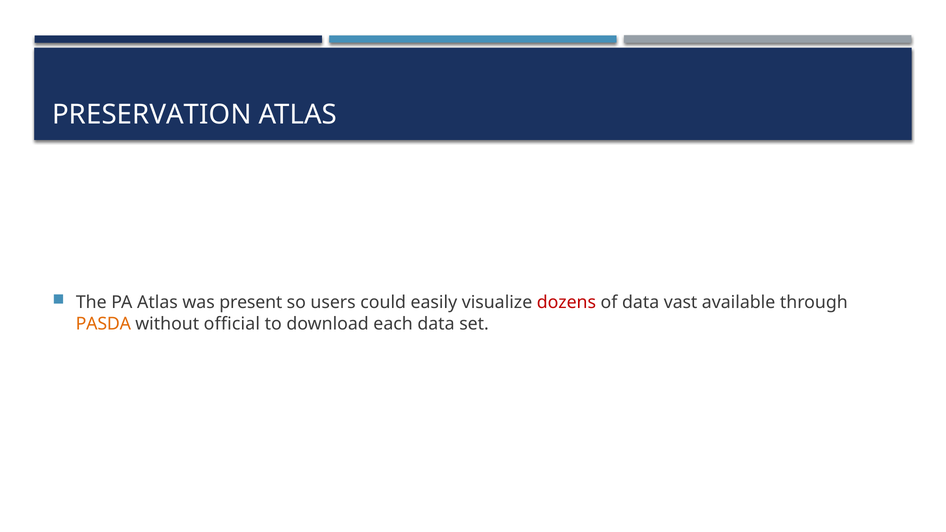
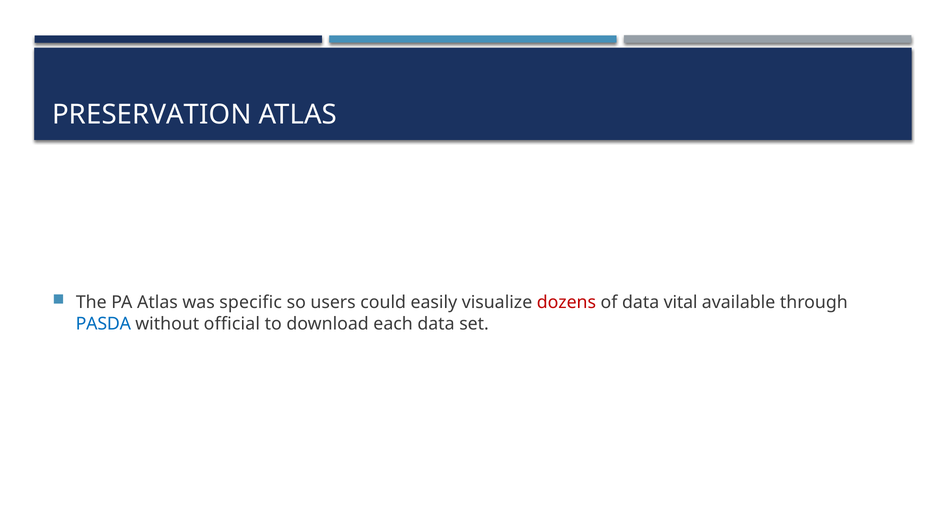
present: present -> specific (251, 302)
vast: vast -> vital (681, 302)
PASDA colour: orange -> blue (103, 324)
